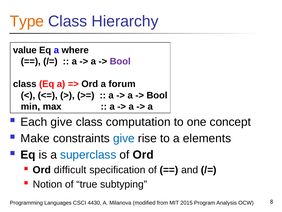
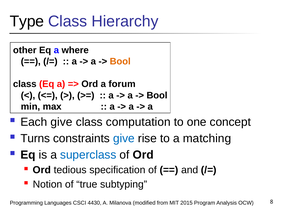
Type colour: orange -> black (27, 21)
value: value -> other (25, 50)
Bool colour: purple -> orange (120, 61)
Make: Make -> Turns (35, 138)
elements: elements -> matching (207, 138)
difficult: difficult -> tedious (70, 170)
